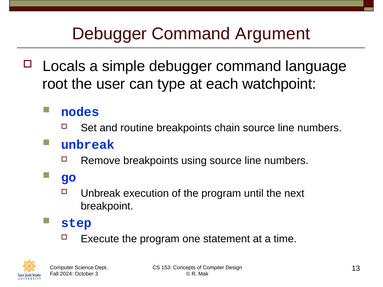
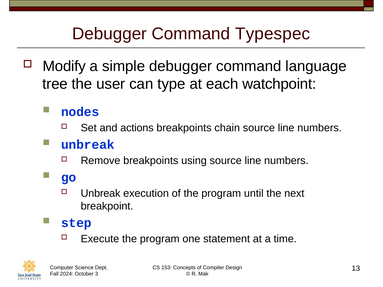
Argument: Argument -> Typespec (273, 34)
Locals: Locals -> Modify (64, 66)
root: root -> tree (55, 84)
routine: routine -> actions (137, 128)
